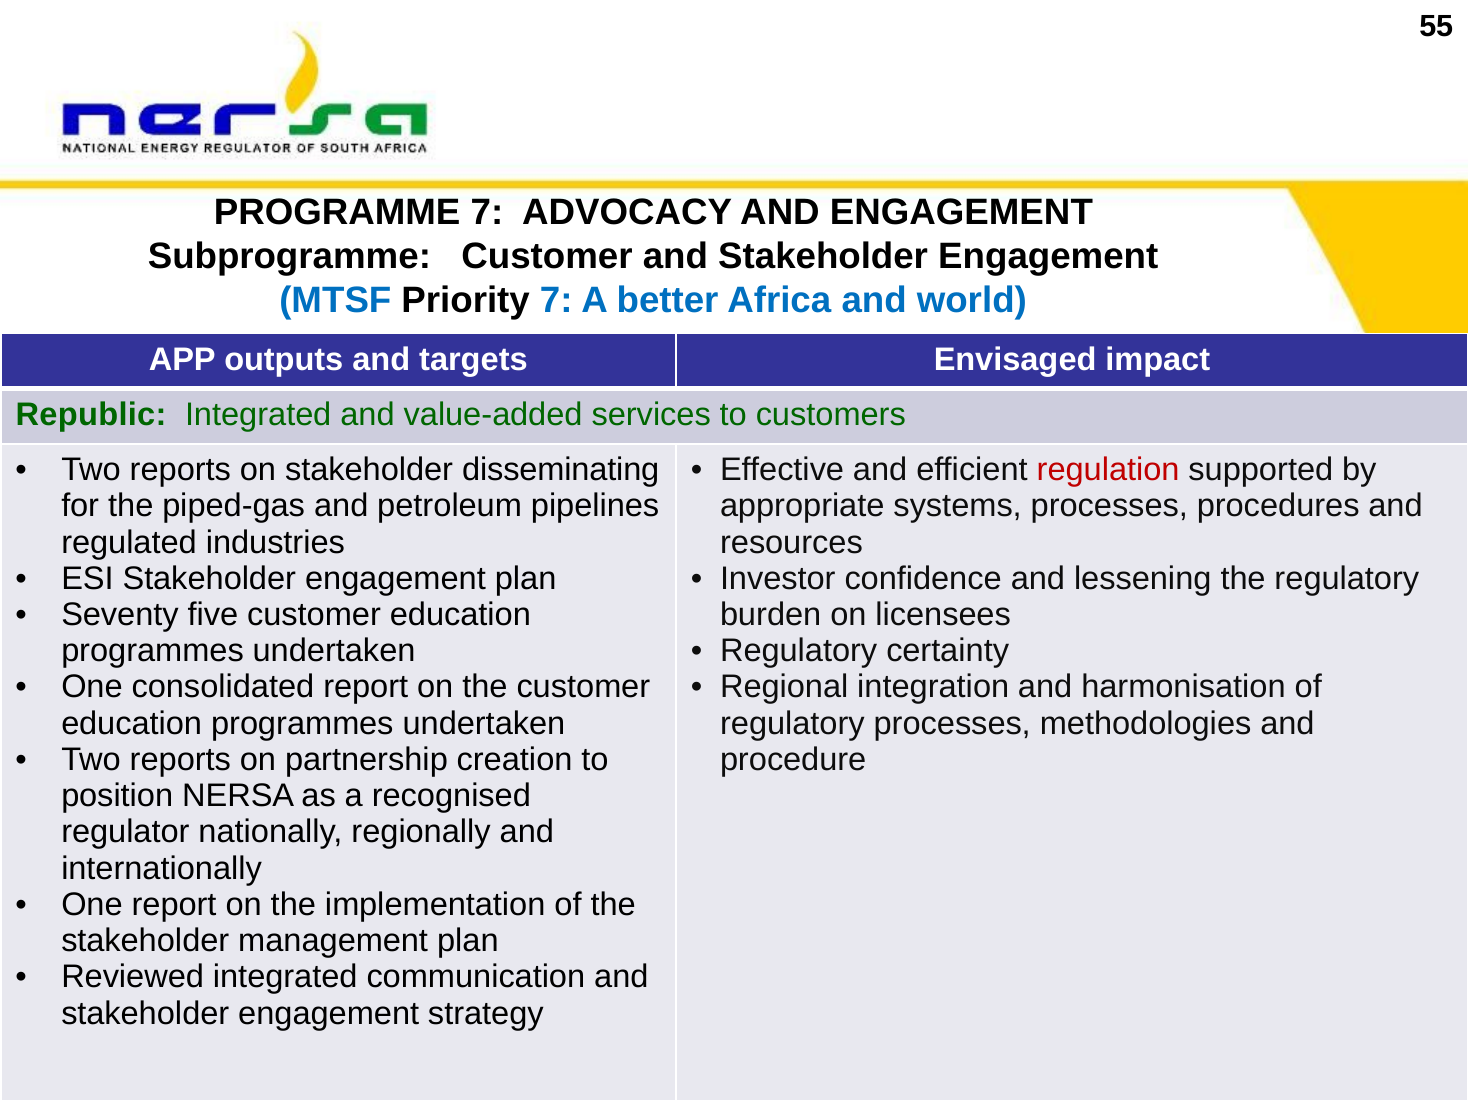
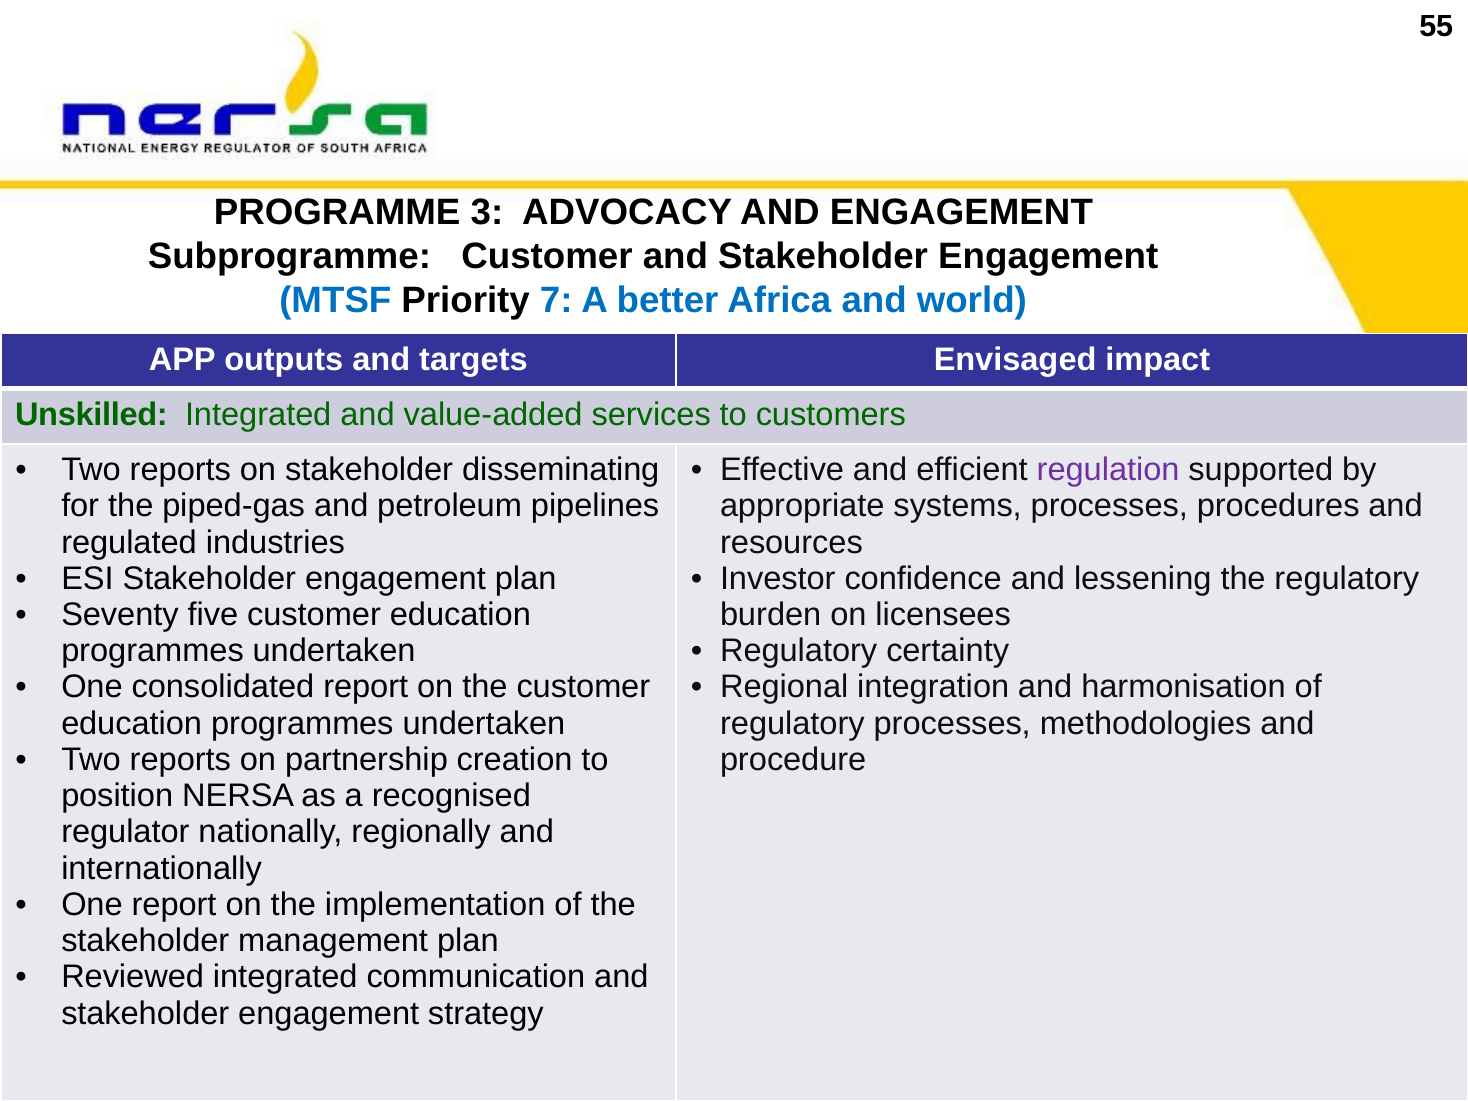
PROGRAMME 7: 7 -> 3 (487, 213)
Republic: Republic -> Unskilled (91, 415)
regulation colour: red -> purple (1108, 470)
